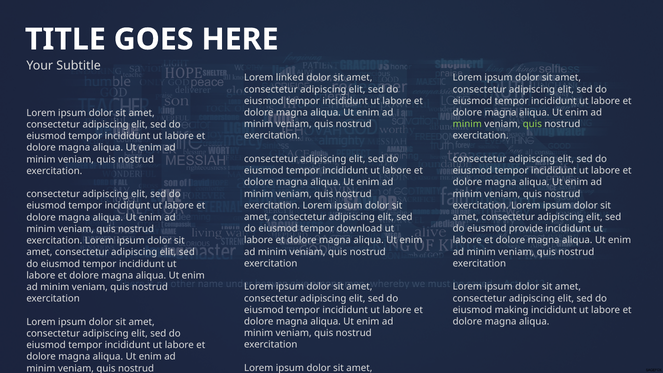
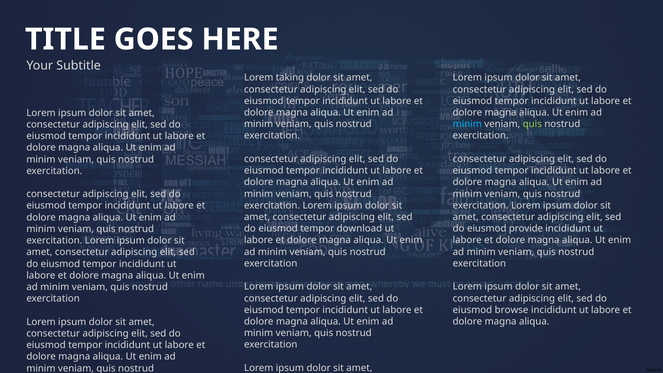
linked: linked -> taking (290, 78)
minim colour: light green -> light blue (467, 124)
making: making -> browse (512, 310)
